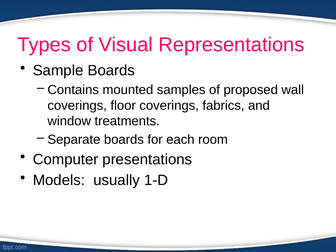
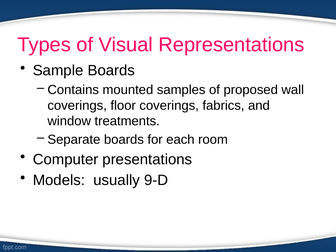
1-D: 1-D -> 9-D (156, 180)
